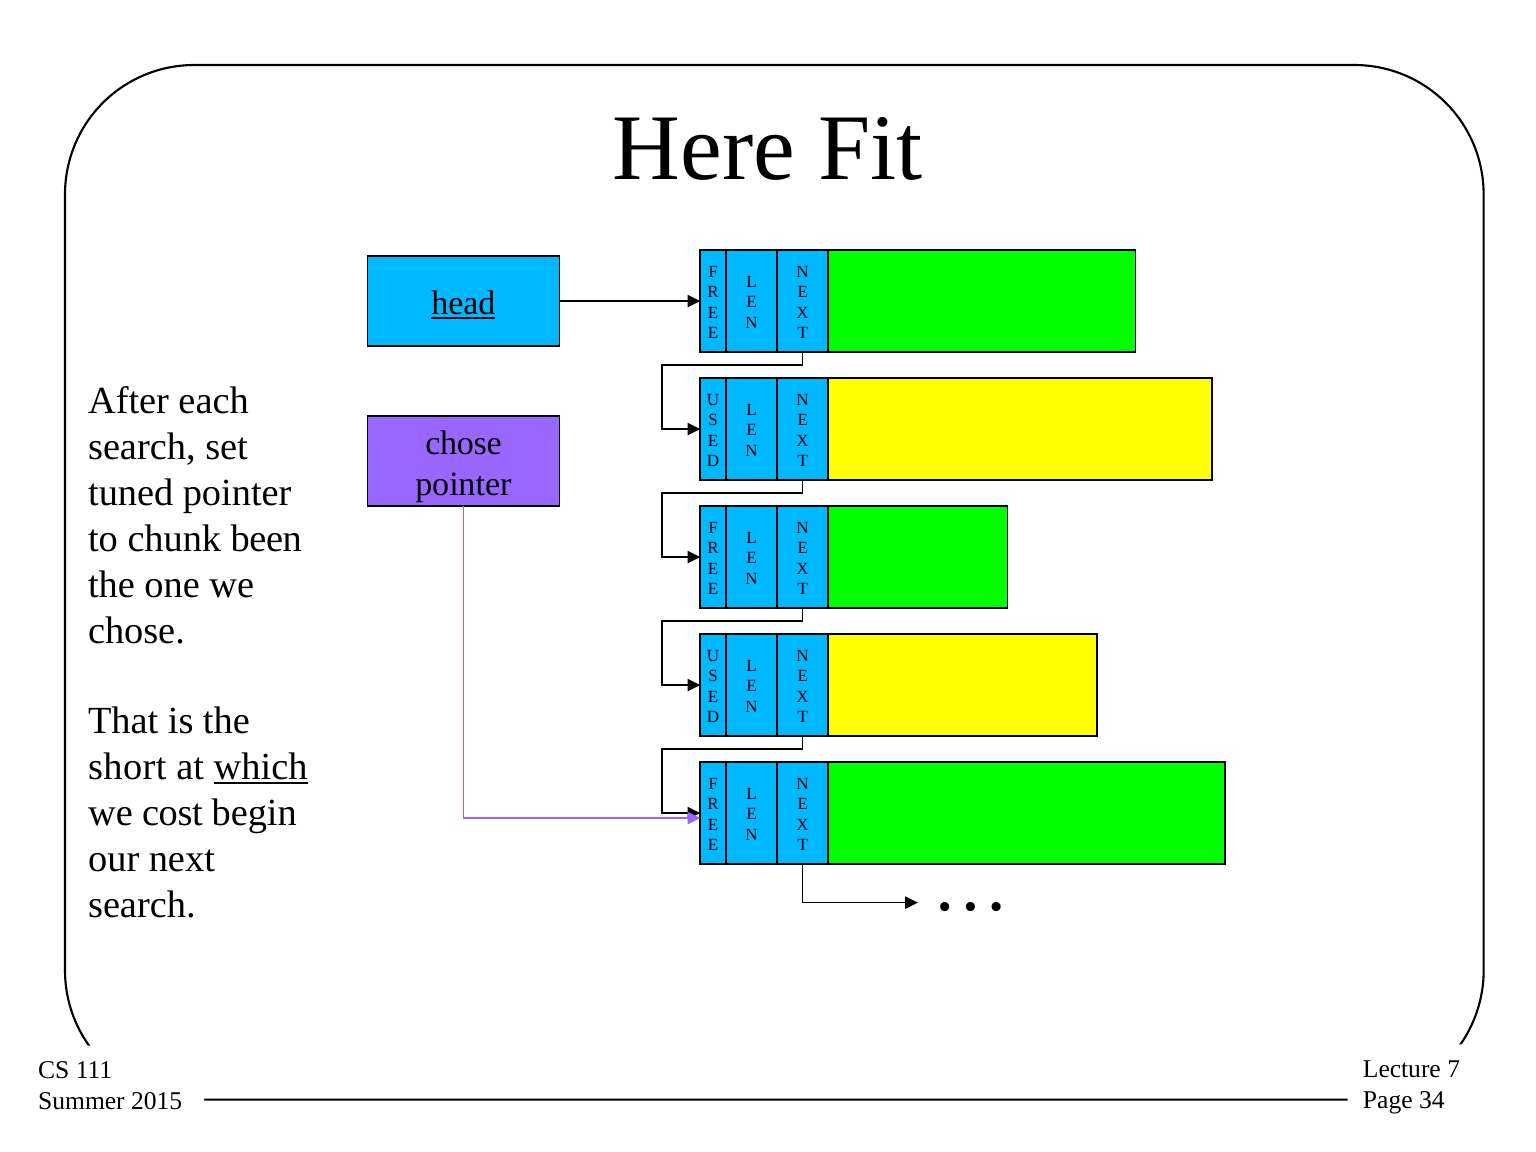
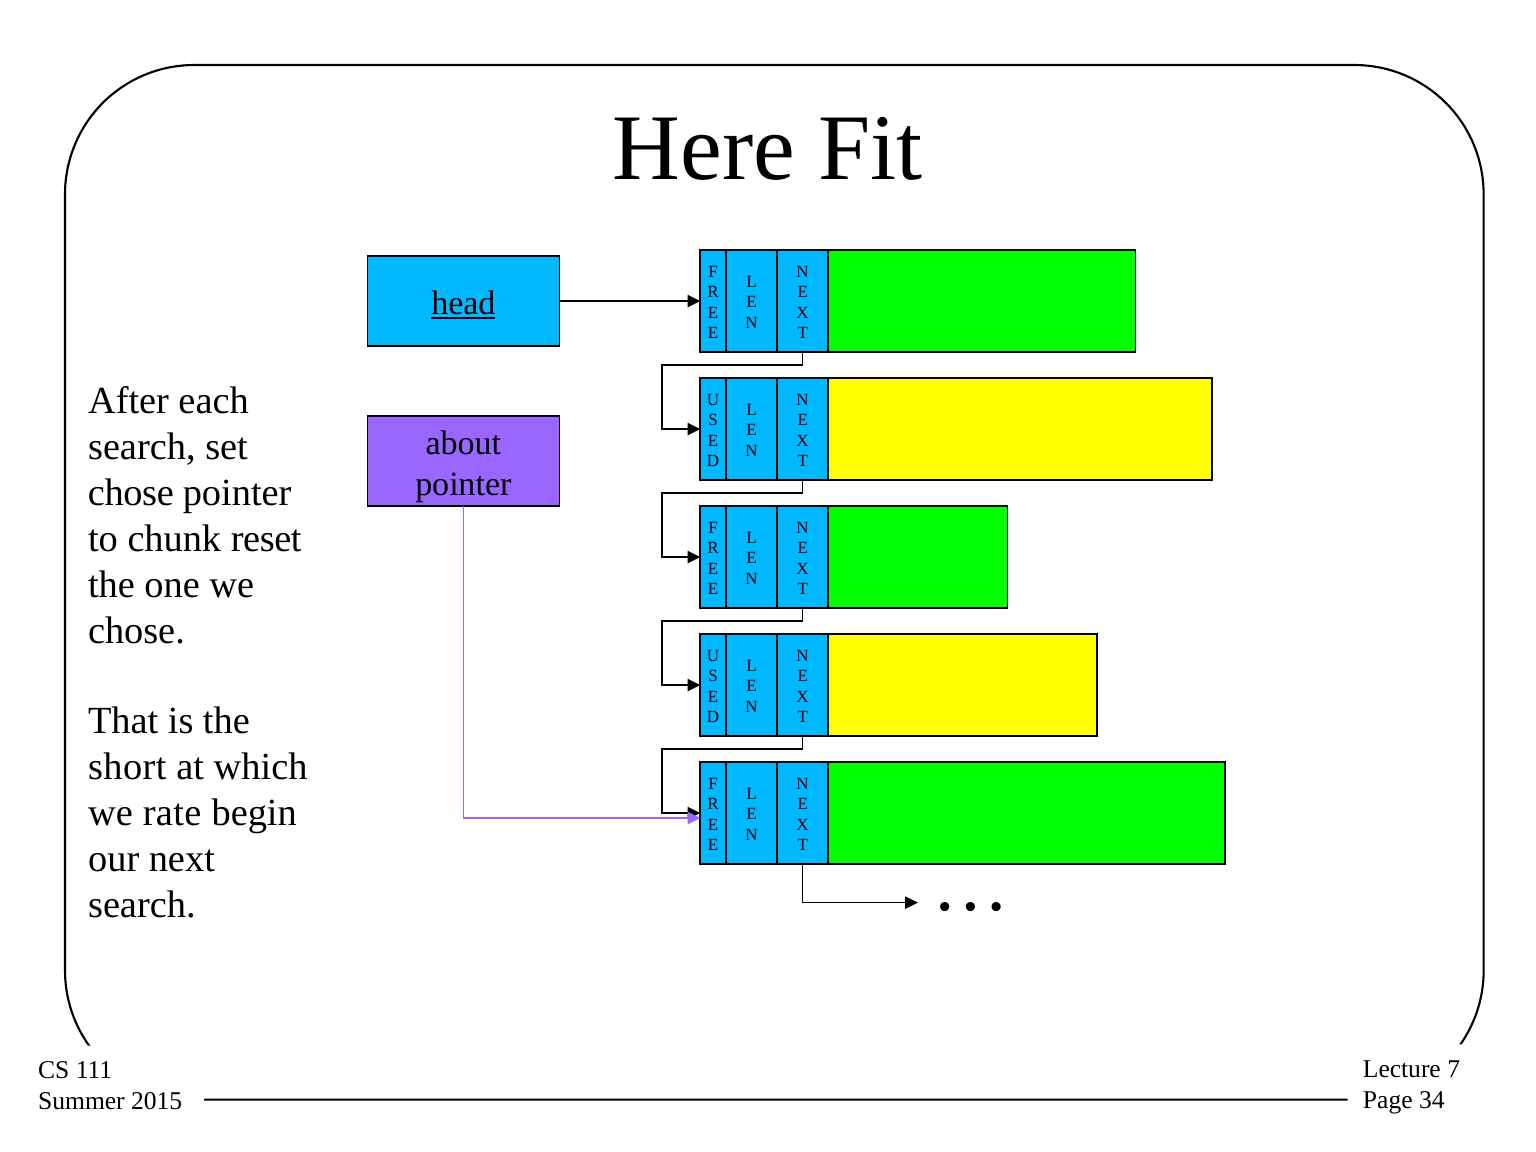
chose: chose -> about (463, 443)
tuned: tuned -> chose (131, 493)
been: been -> reset (266, 539)
which underline: present -> none (261, 767)
cost: cost -> rate (172, 813)
